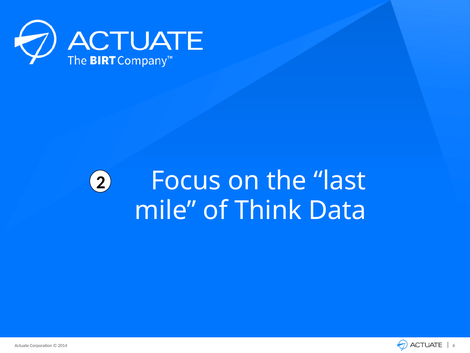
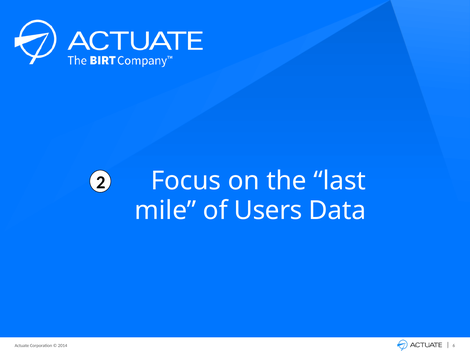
Think: Think -> Users (268, 210)
